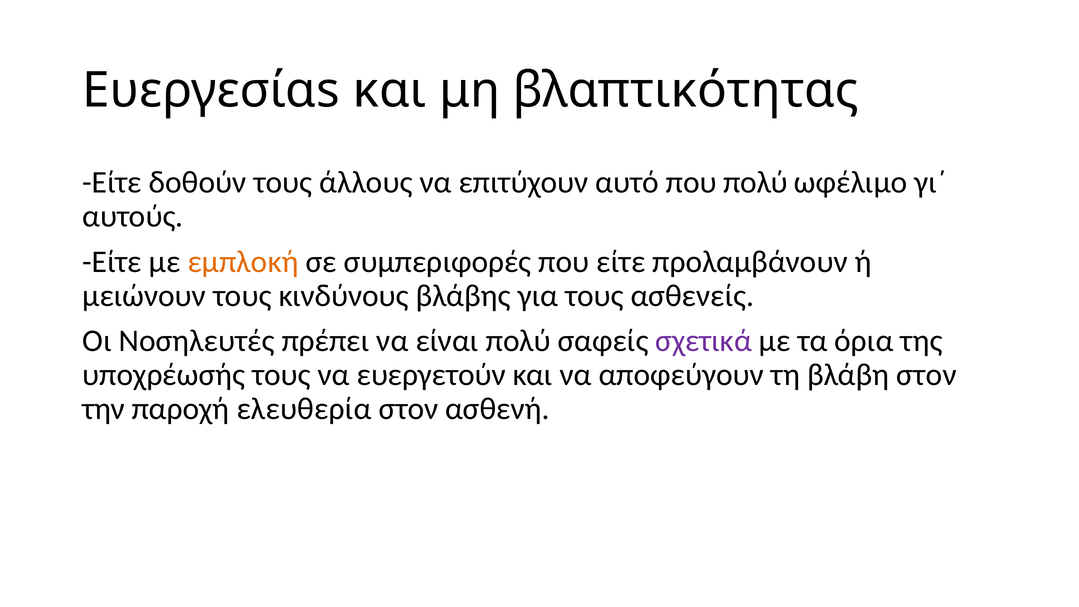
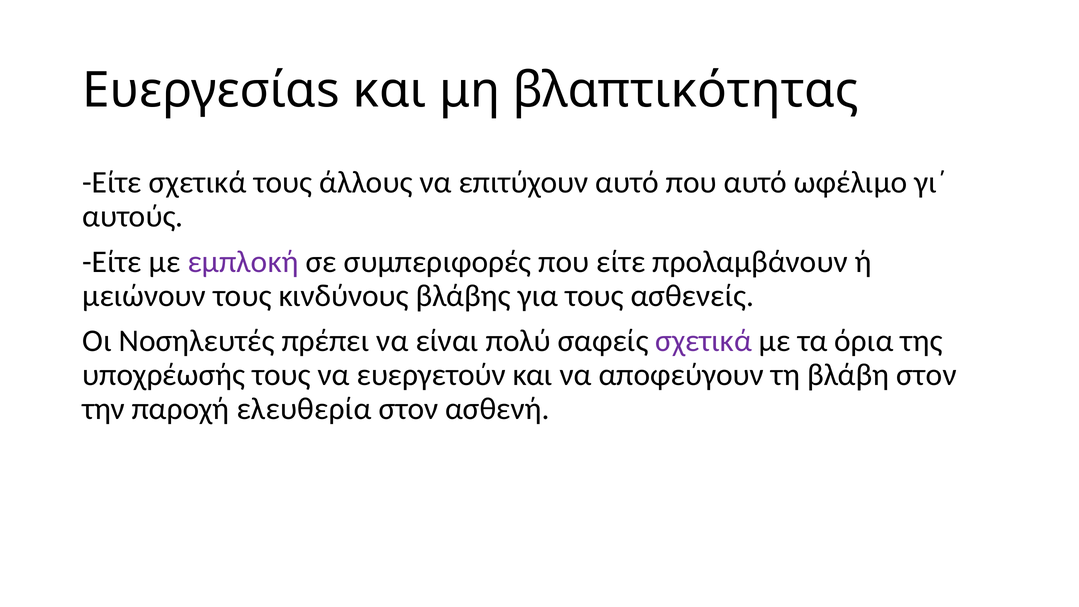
Είτε δοθούν: δοθούν -> σχετικά (198, 182)
που πολύ: πολύ -> αυτό (755, 182)
εμπλοκή colour: orange -> purple (243, 262)
